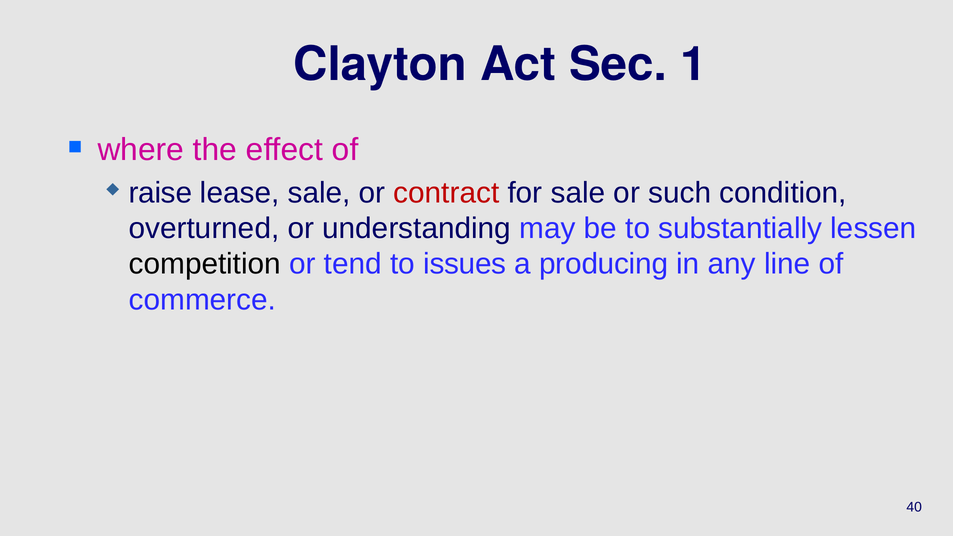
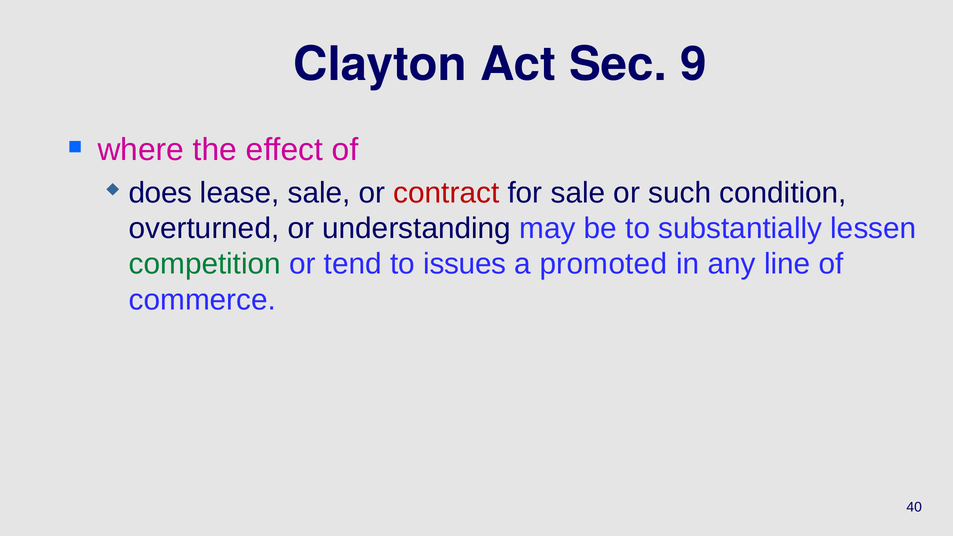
1: 1 -> 9 (694, 65)
raise: raise -> does (160, 193)
competition colour: black -> green (205, 264)
producing: producing -> promoted (603, 264)
